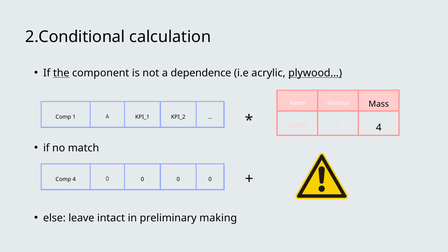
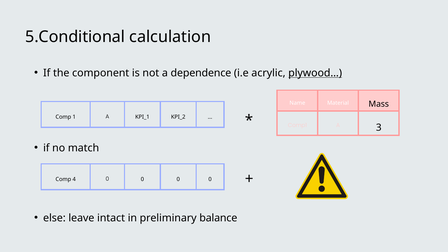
2.Conditional: 2.Conditional -> 5.Conditional (75, 37)
the underline: present -> none (61, 73)
A 4: 4 -> 3 (379, 127)
making: making -> balance (218, 218)
